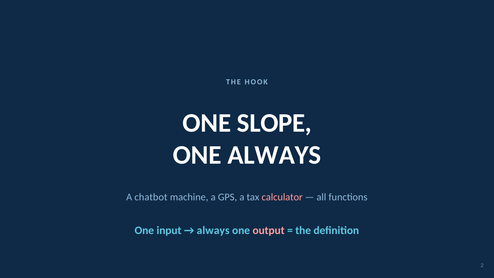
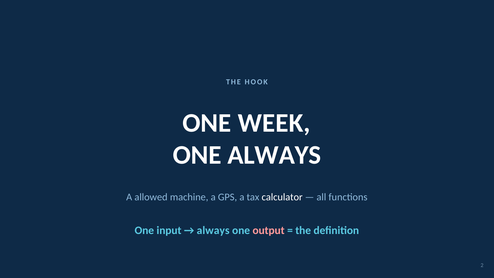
SLOPE: SLOPE -> WEEK (274, 123)
chatbot: chatbot -> allowed (151, 197)
calculator colour: pink -> white (282, 197)
